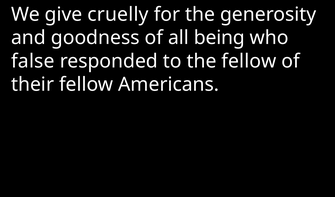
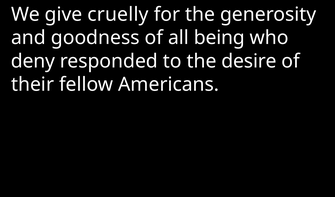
false: false -> deny (33, 61)
the fellow: fellow -> desire (249, 61)
